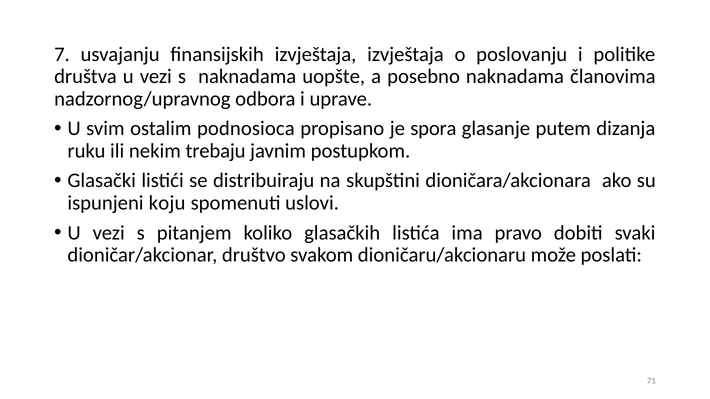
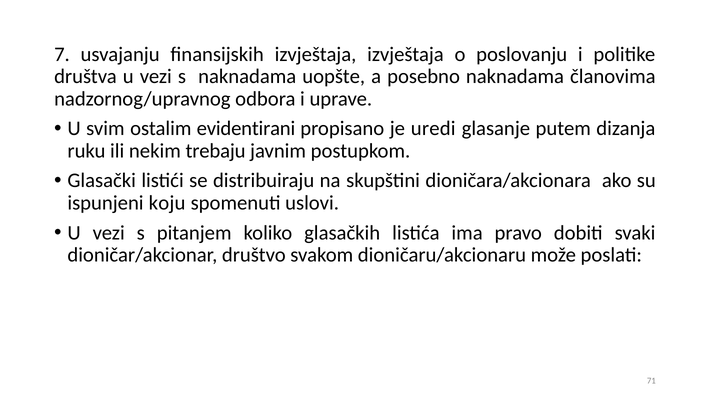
podnosioca: podnosioca -> evidentirani (246, 129)
spora: spora -> uredi (433, 129)
